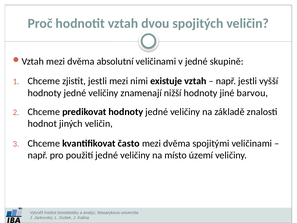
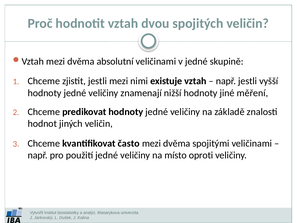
barvou: barvou -> měření (252, 93)
území: území -> oproti (201, 155)
